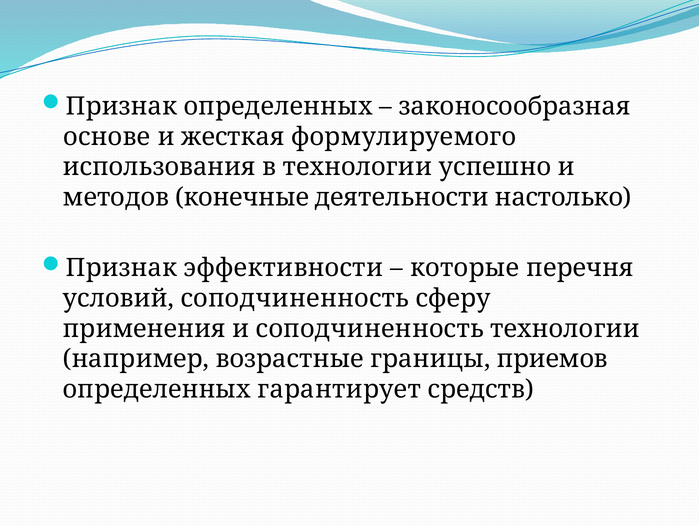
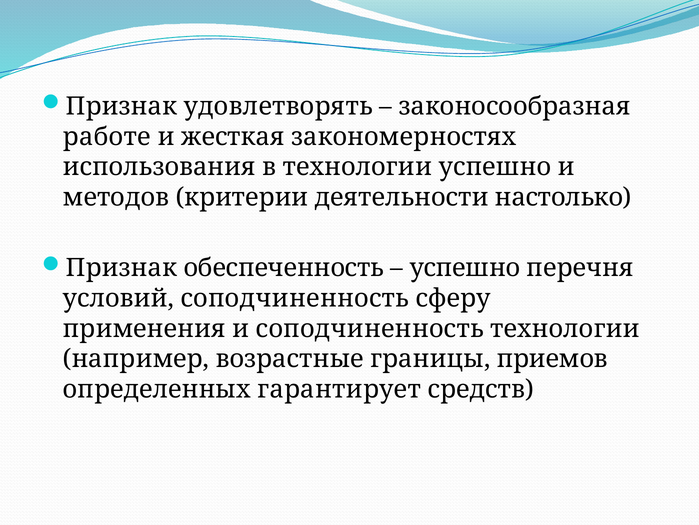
Признак определенных: определенных -> удовлетворять (278, 106)
основе: основе -> работе (107, 137)
формулируемого: формулируемого -> закономерностях (404, 137)
конечные: конечные -> критерии (242, 197)
эффективности: эффективности -> обеспеченность (284, 268)
которые: которые -> успешно (465, 268)
